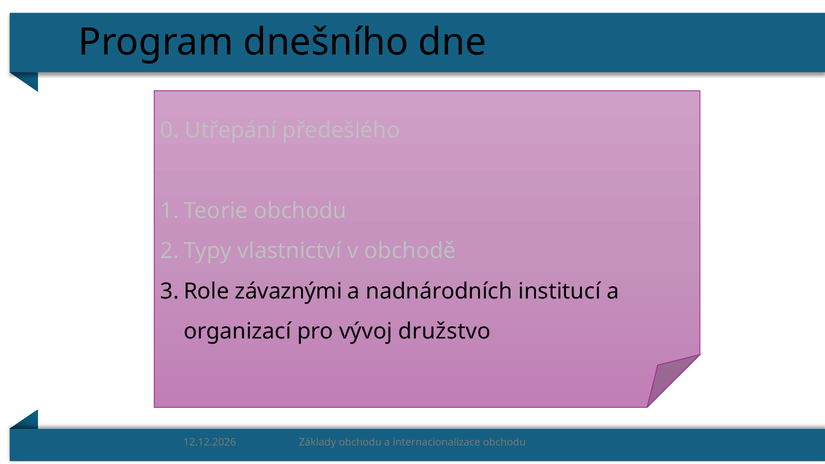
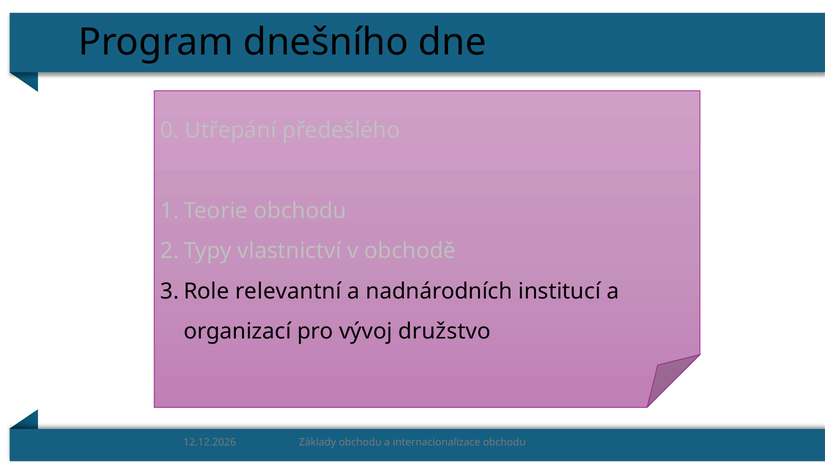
závaznými: závaznými -> relevantní (288, 291)
